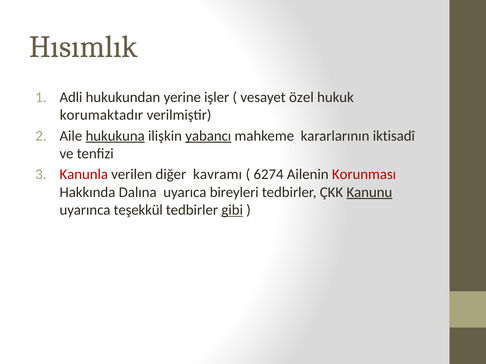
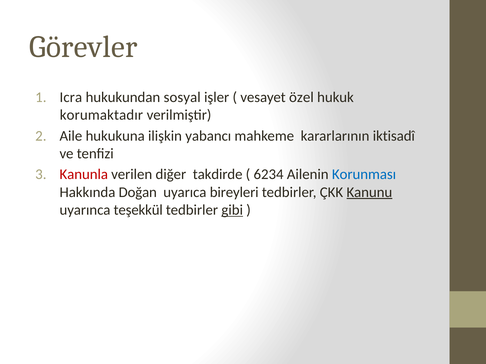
Hısımlık: Hısımlık -> Görevler (83, 47)
Adli: Adli -> Icra (71, 97)
yerine: yerine -> sosyal (182, 97)
hukukuna underline: present -> none (115, 136)
yabancı underline: present -> none (208, 136)
kavramı: kavramı -> takdirde (218, 175)
6274: 6274 -> 6234 (269, 175)
Korunması colour: red -> blue (364, 175)
Dalına: Dalına -> Doğan (138, 192)
